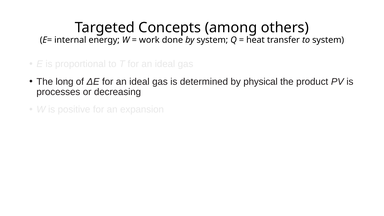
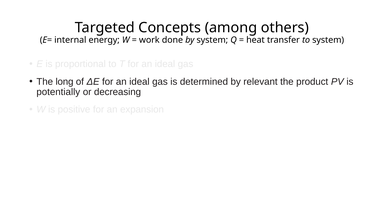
physical: physical -> relevant (261, 82)
processes: processes -> potentially (58, 92)
